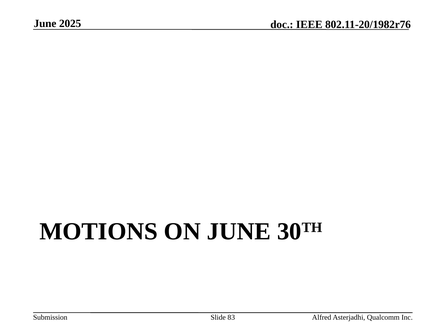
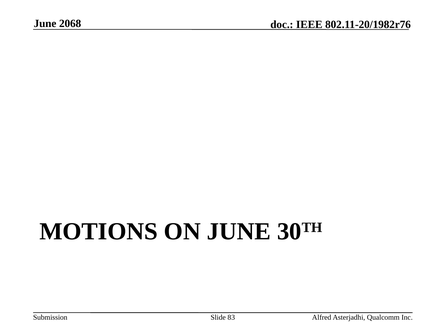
2025: 2025 -> 2068 (70, 23)
